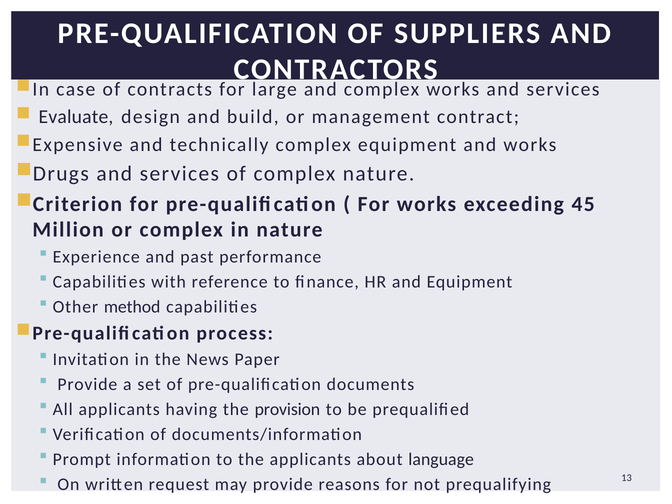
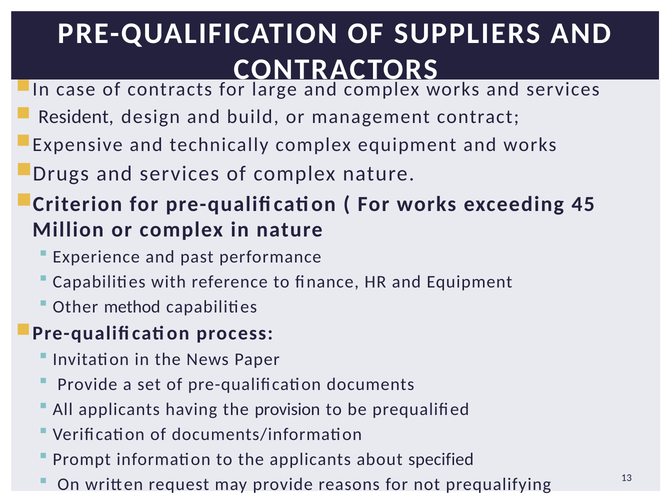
Evaluate: Evaluate -> Resident (76, 117)
language: language -> specified (441, 459)
